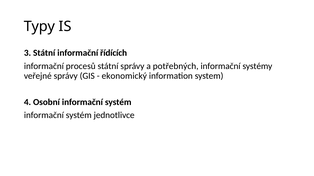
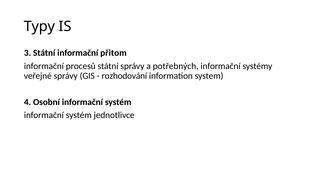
řídících: řídících -> přitom (113, 53)
ekonomický: ekonomický -> rozhodování (124, 76)
